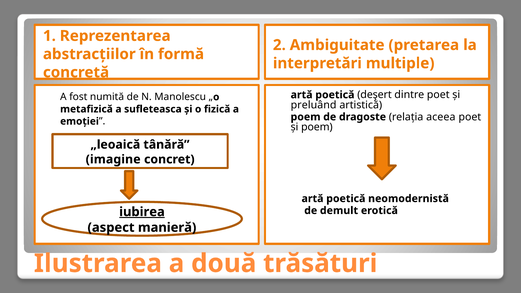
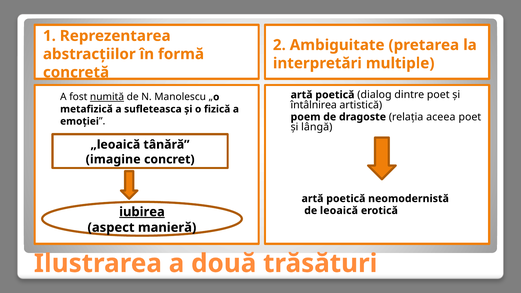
deşert: deşert -> dialog (374, 95)
numită underline: none -> present (107, 97)
preluând: preluând -> întâlnirea (314, 105)
și poem: poem -> lângă (317, 127)
demult: demult -> leoaică (339, 211)
